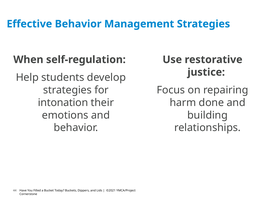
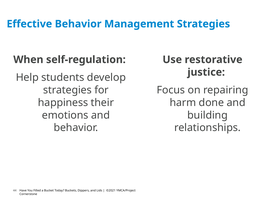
intonation: intonation -> happiness (63, 103)
